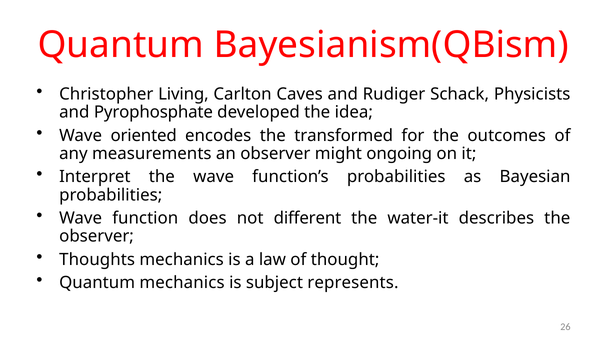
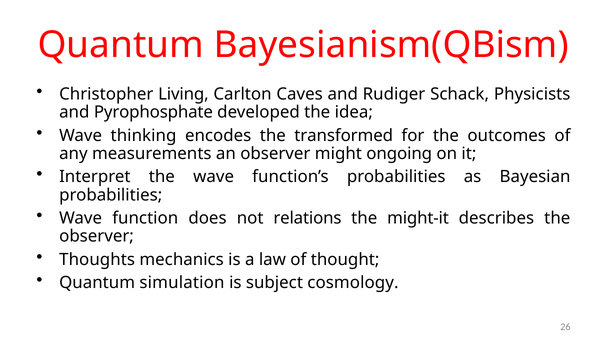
oriented: oriented -> thinking (144, 135)
different: different -> relations (307, 218)
water-it: water-it -> might-it (418, 218)
Quantum mechanics: mechanics -> simulation (182, 282)
represents: represents -> cosmology (353, 282)
